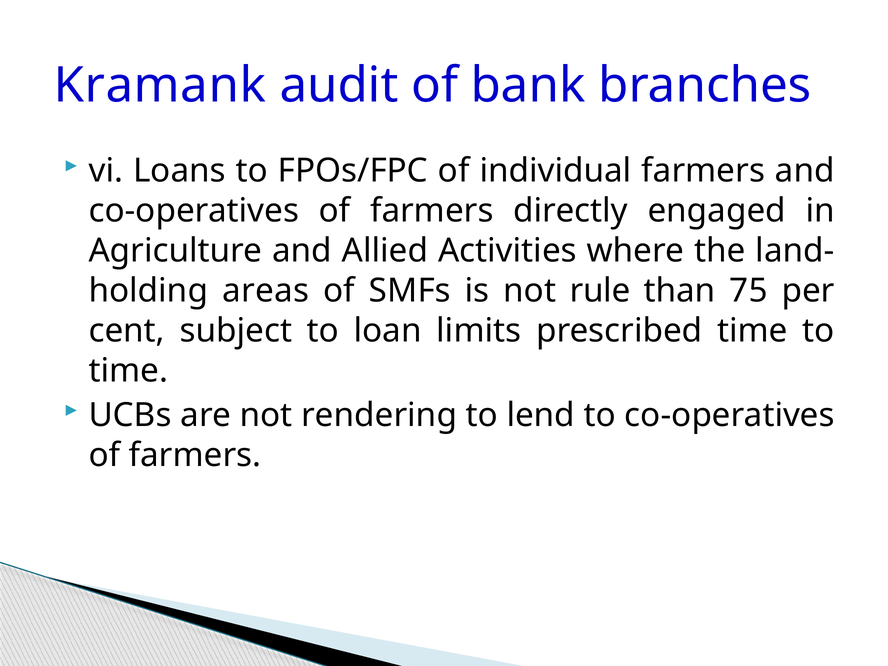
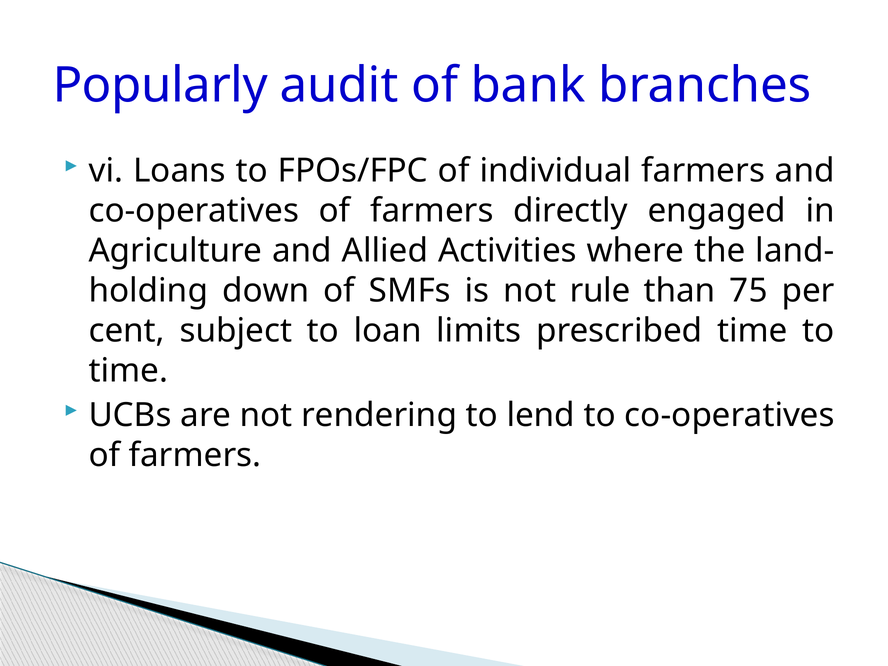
Kramank: Kramank -> Popularly (160, 86)
areas: areas -> down (266, 291)
